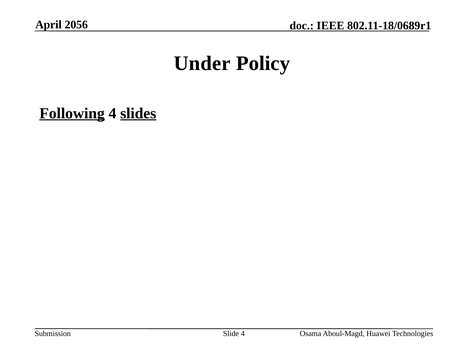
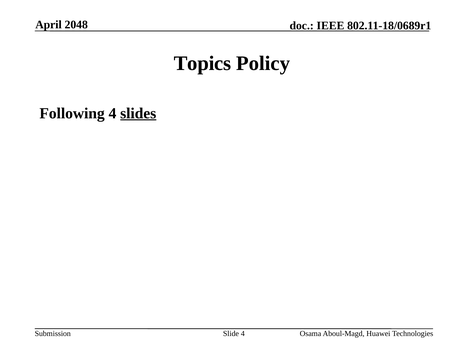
2056: 2056 -> 2048 (76, 25)
Under: Under -> Topics (202, 63)
Following underline: present -> none (72, 113)
